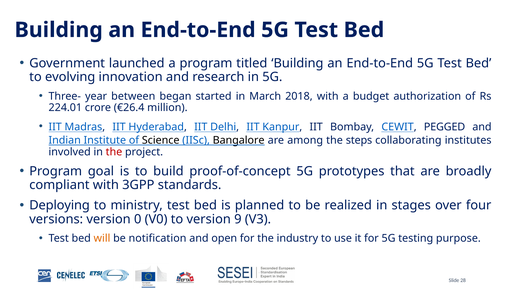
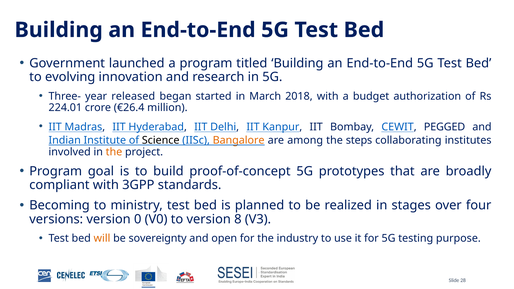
between: between -> released (133, 96)
Bangalore colour: black -> orange (239, 140)
the colour: red -> orange (114, 152)
Deploying: Deploying -> Becoming (60, 205)
9: 9 -> 8 (238, 219)
notification: notification -> sovereignty (158, 238)
